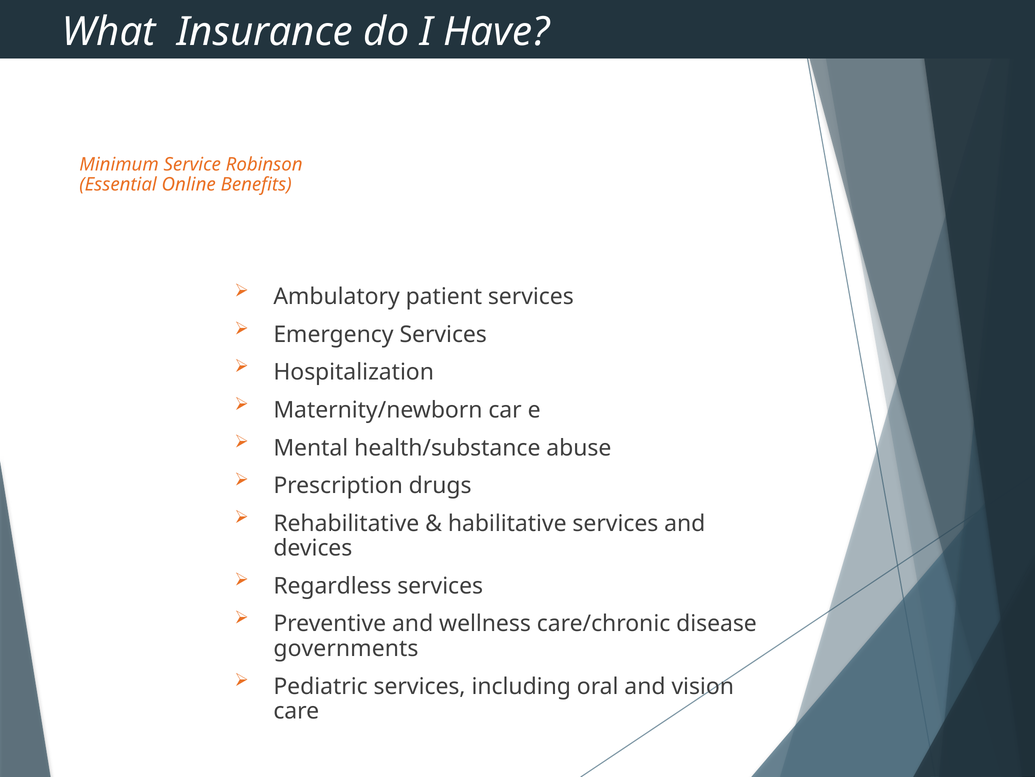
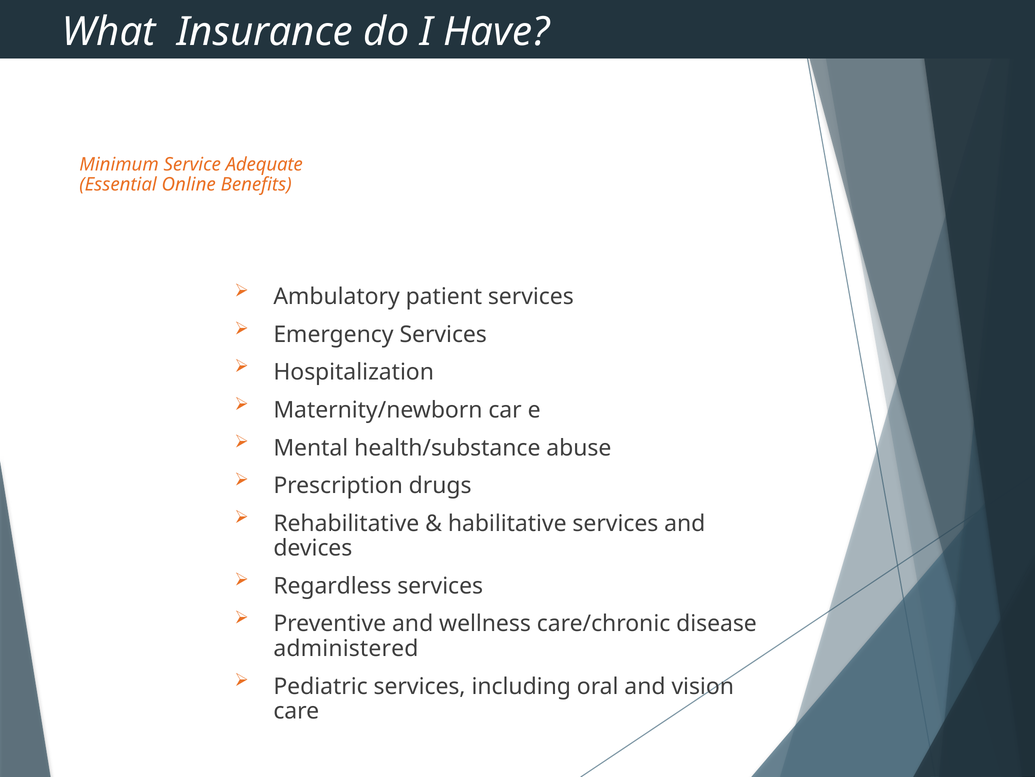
Robinson: Robinson -> Adequate (264, 164)
governments: governments -> administered (346, 648)
